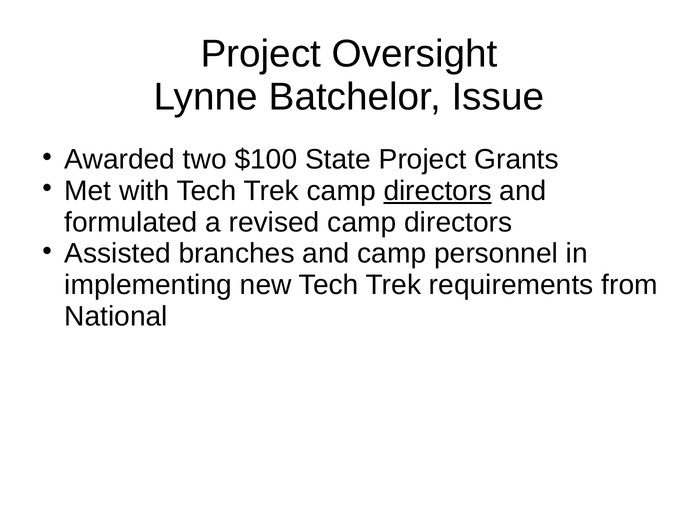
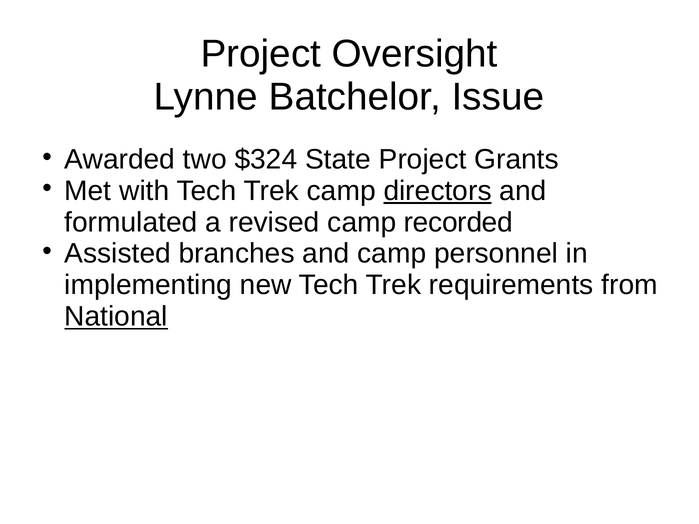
$100: $100 -> $324 (266, 159)
revised camp directors: directors -> recorded (458, 222)
National underline: none -> present (116, 317)
